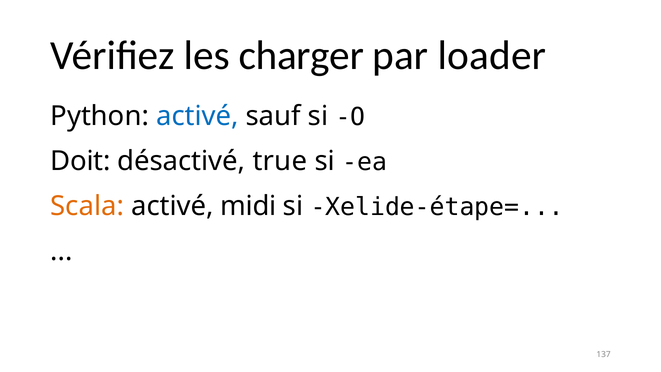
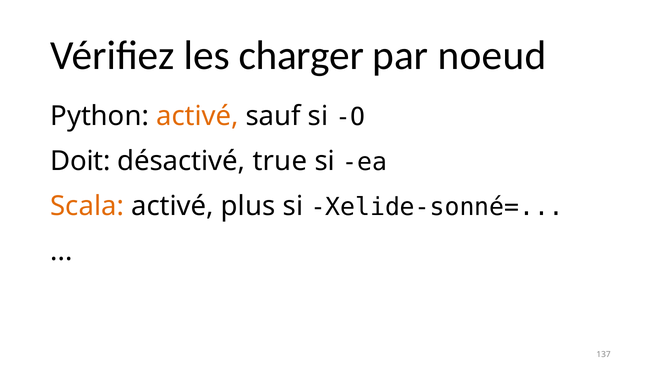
loader: loader -> noeud (492, 55)
activé colour: blue -> orange (197, 116)
midi: midi -> plus (248, 206)
Xelide-étape=: Xelide-étape= -> Xelide-sonné= (437, 207)
